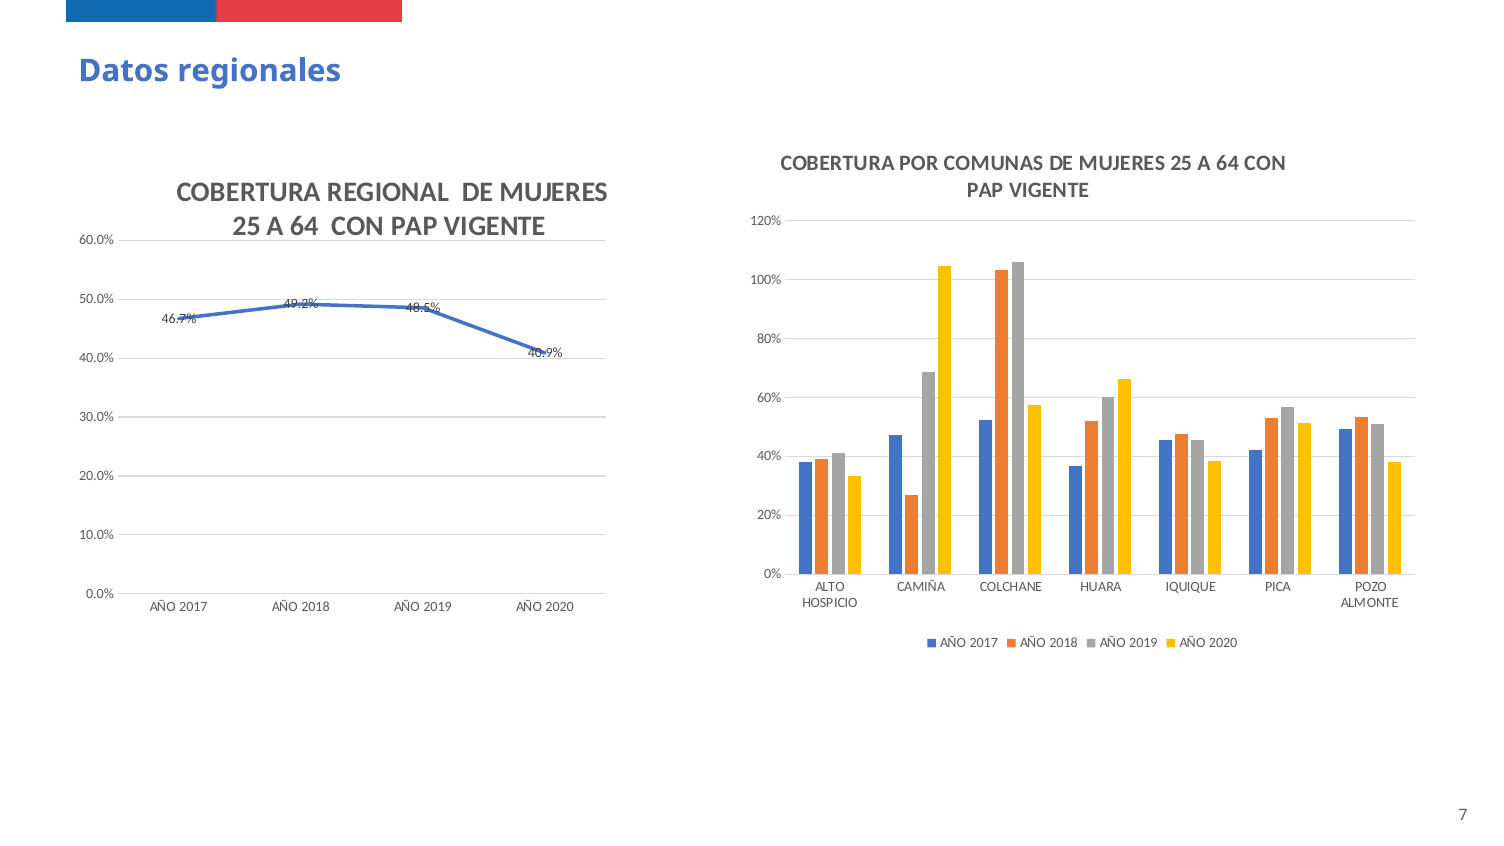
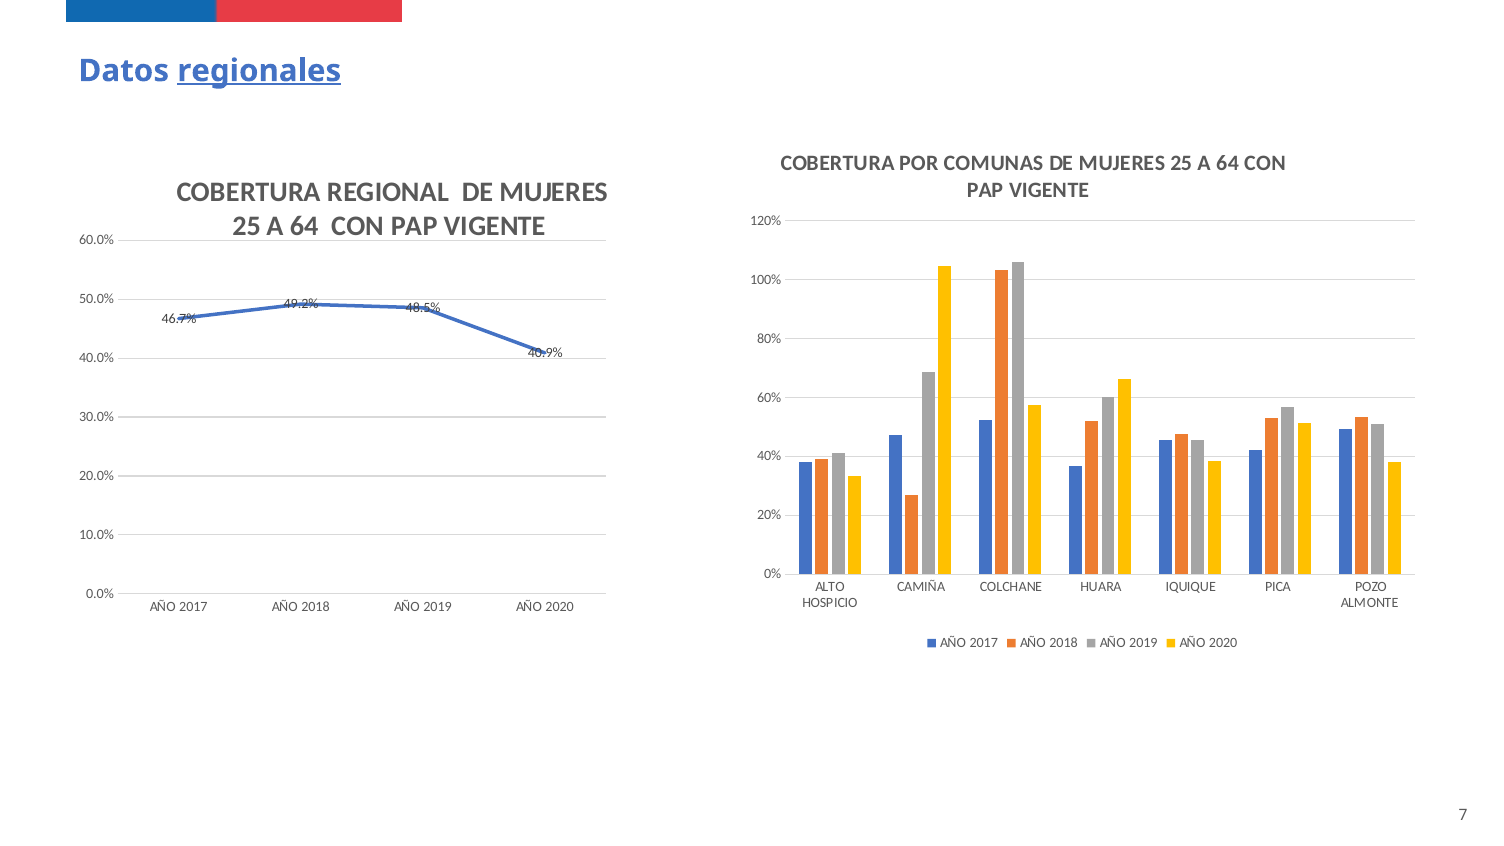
regionales underline: none -> present (259, 71)
